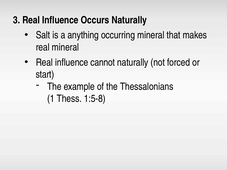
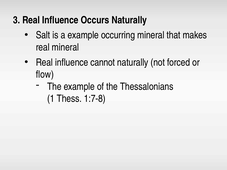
a anything: anything -> example (83, 35)
start: start -> flow (45, 75)
1:5-8: 1:5-8 -> 1:7-8 (95, 99)
